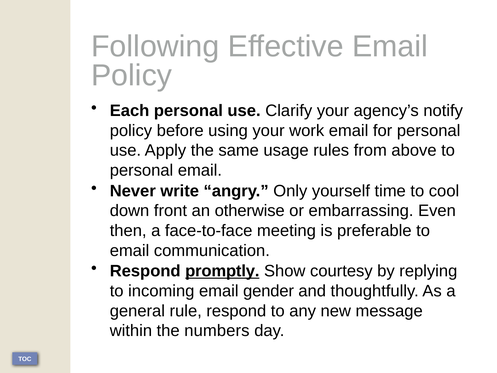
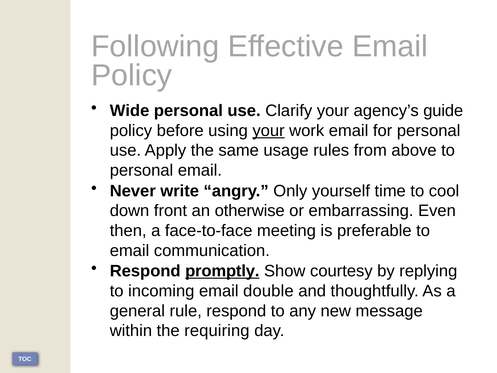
Each: Each -> Wide (130, 111)
notify: notify -> guide (443, 111)
your underline: none -> present (269, 130)
gender: gender -> double (268, 291)
numbers: numbers -> requiring (217, 331)
